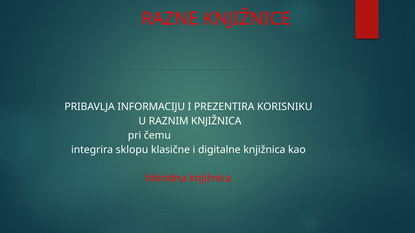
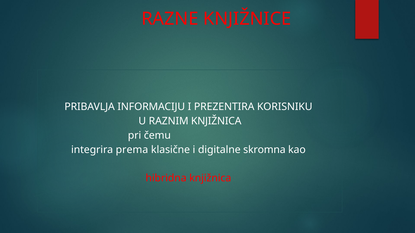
sklopu: sklopu -> prema (132, 150)
digitalne knjižnica: knjižnica -> skromna (264, 150)
